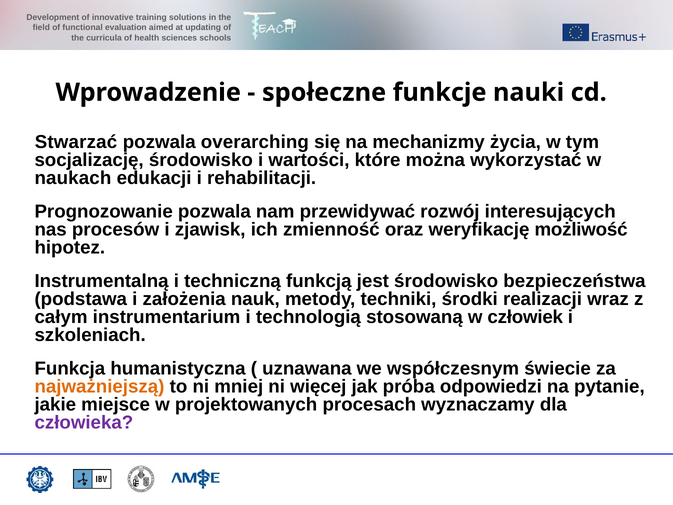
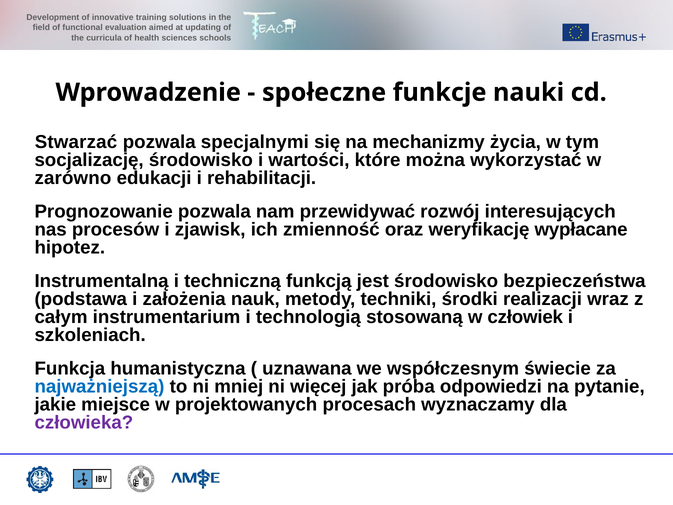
overarching: overarching -> specjalnymi (255, 142)
naukach: naukach -> zarówno (73, 178)
możliwość: możliwość -> wypłacane (581, 229)
najważniejszą colour: orange -> blue (99, 387)
